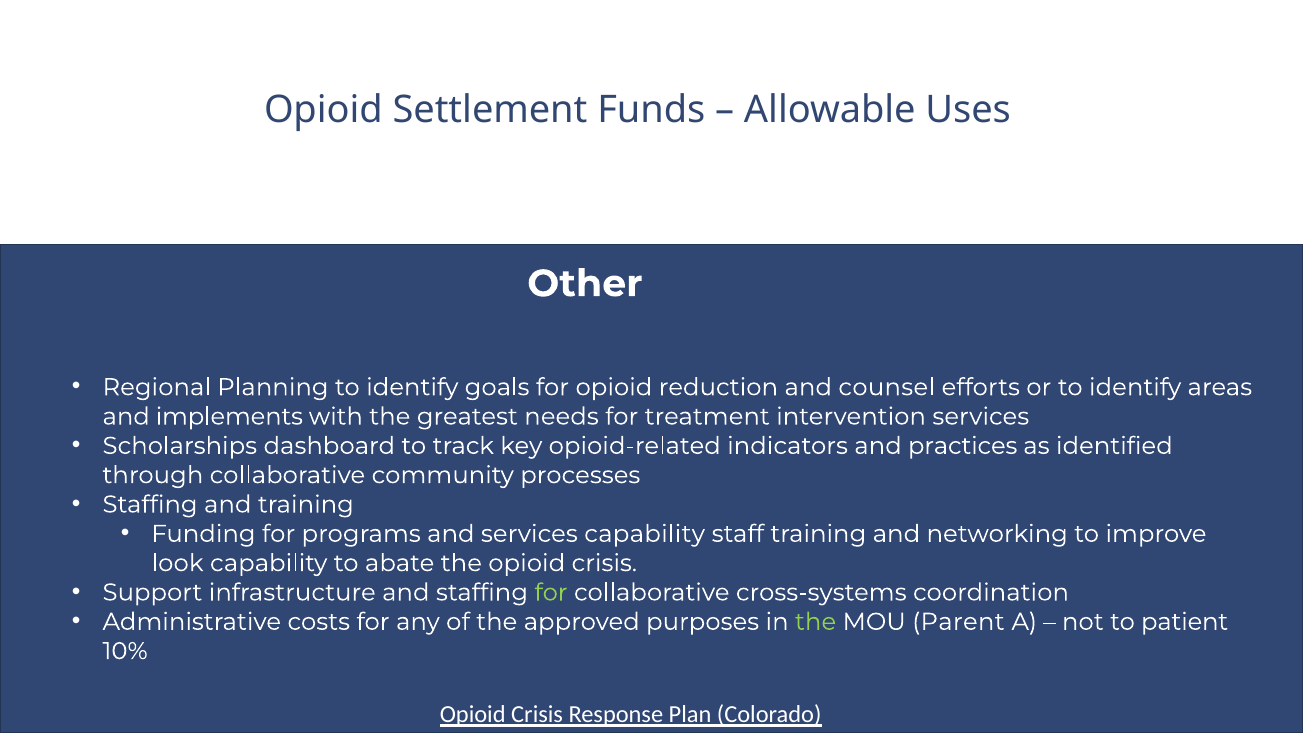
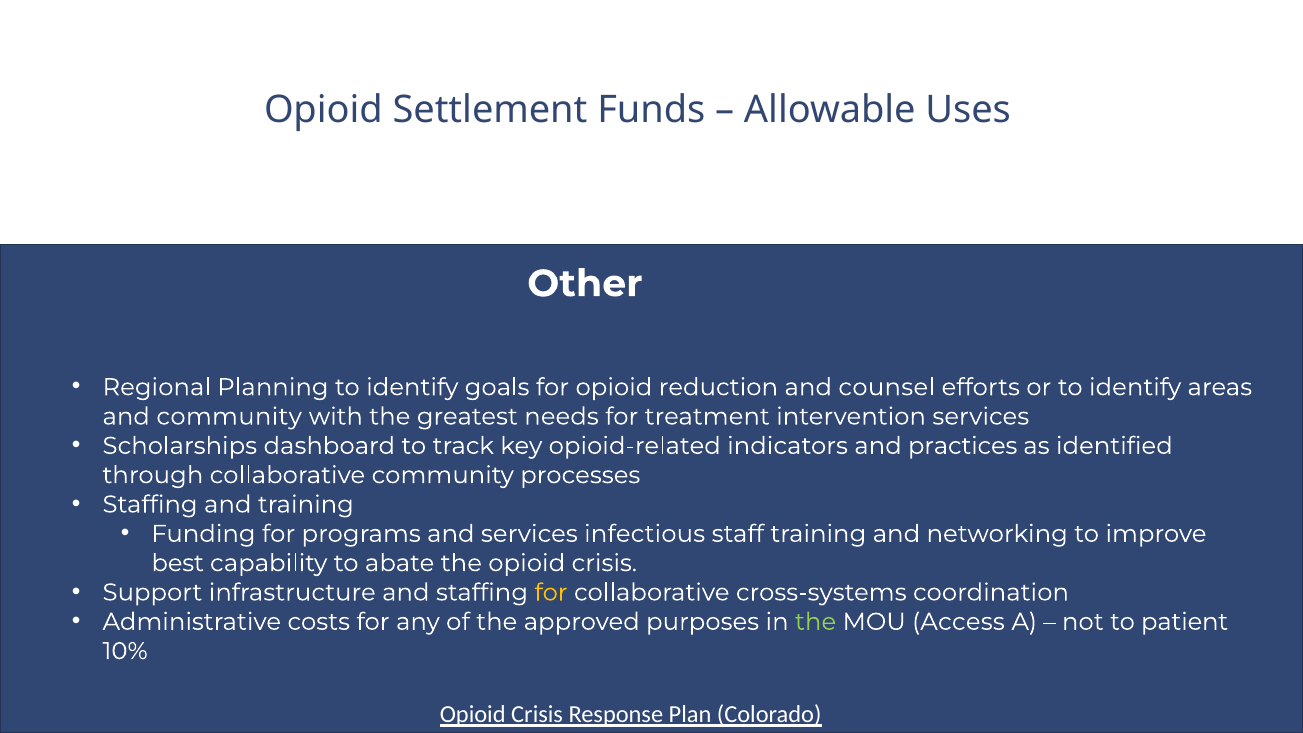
and implements: implements -> community (229, 416)
services capability: capability -> infectious (645, 534)
look: look -> best (178, 563)
for colour: light green -> yellow (551, 592)
Parent: Parent -> Access (958, 622)
